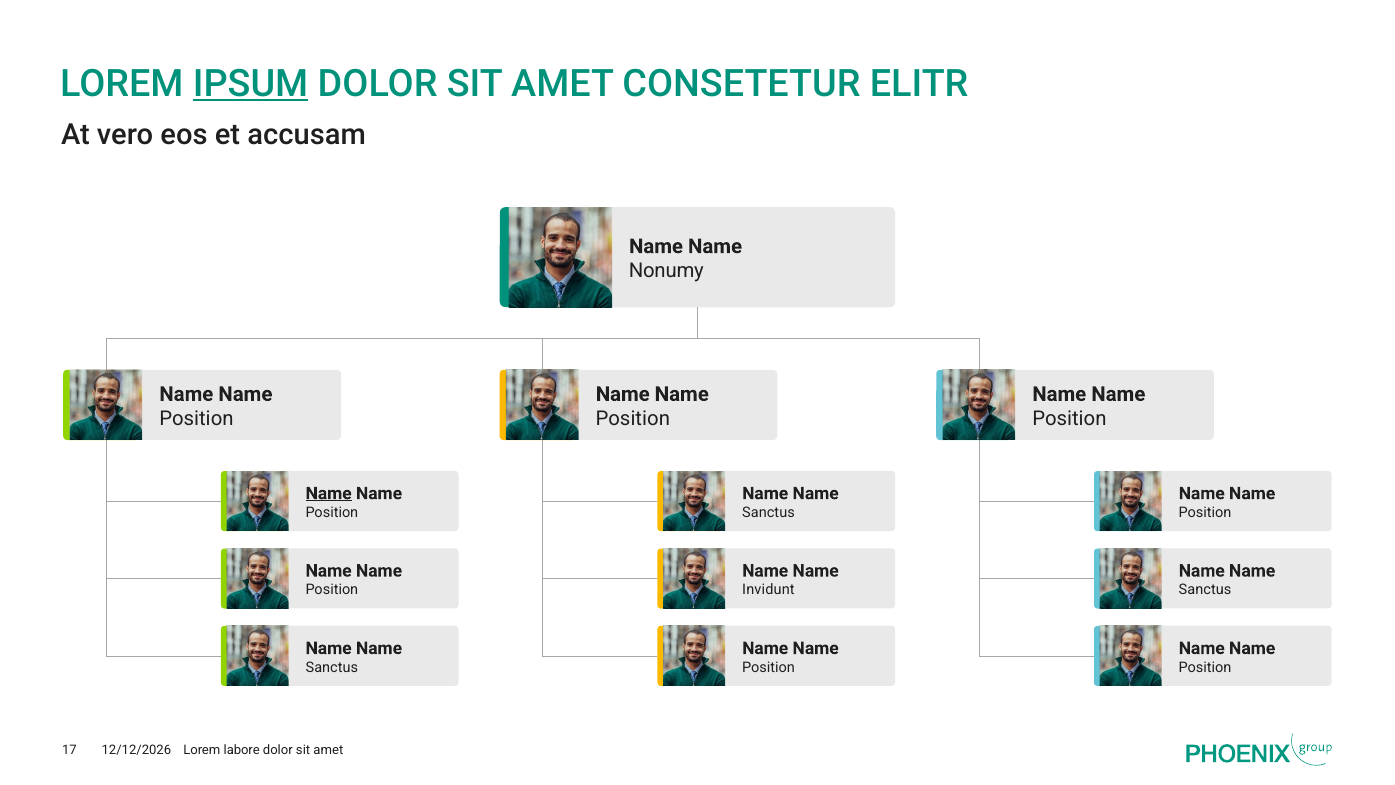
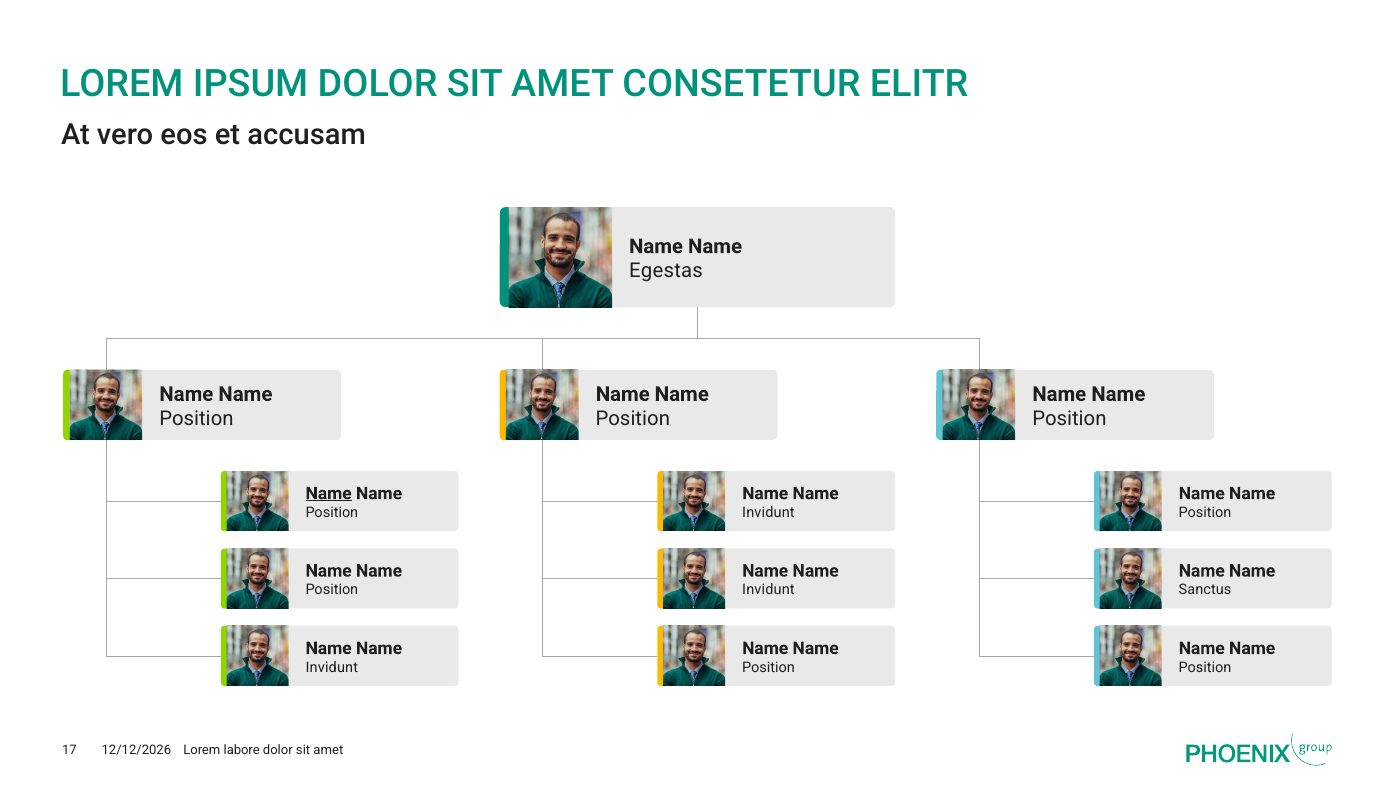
IPSUM underline: present -> none (251, 84)
Nonumy: Nonumy -> Egestas (666, 271)
Sanctus: Sanctus -> Invidunt (768, 512)
Sanctus: Sanctus -> Invidunt (332, 667)
